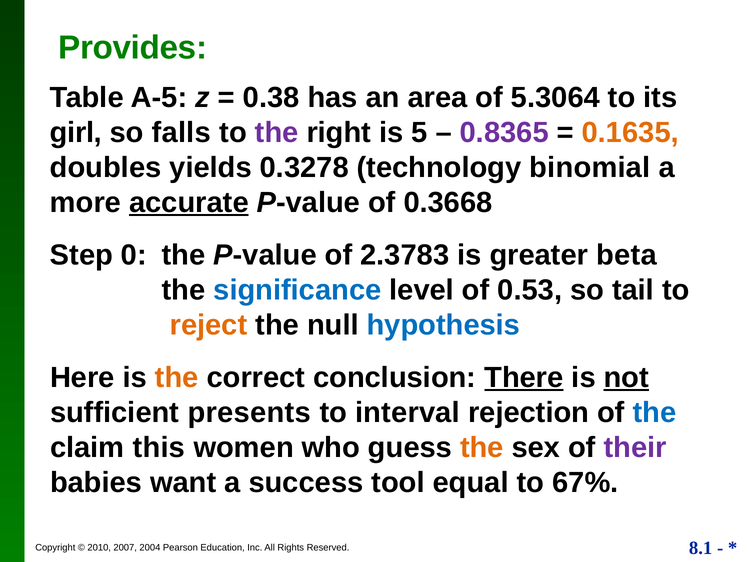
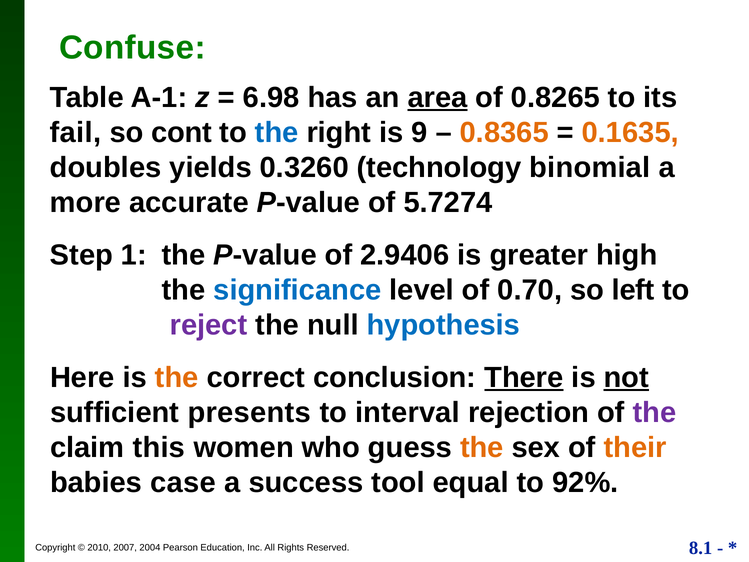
Provides: Provides -> Confuse (132, 48)
A-5: A-5 -> A-1 (159, 98)
0.38: 0.38 -> 6.98 (271, 98)
area underline: none -> present (438, 98)
5.3064: 5.3064 -> 0.8265 (555, 98)
girl: girl -> fail (76, 132)
falls: falls -> cont (182, 132)
the colour: purple -> blue (277, 132)
5: 5 -> 9 (420, 132)
0.8365 colour: purple -> orange (504, 132)
0.3278: 0.3278 -> 0.3260 (304, 167)
accurate underline: present -> none (189, 202)
0.3668: 0.3668 -> 5.7274 (448, 202)
0: 0 -> 1 (134, 255)
2.3783: 2.3783 -> 2.9406 (405, 255)
beta: beta -> high (627, 255)
0.53: 0.53 -> 0.70 (530, 290)
tail: tail -> left (633, 290)
reject colour: orange -> purple (209, 325)
the colour: blue -> purple (654, 412)
their colour: purple -> orange (635, 447)
want: want -> case (183, 482)
67%: 67% -> 92% (585, 482)
